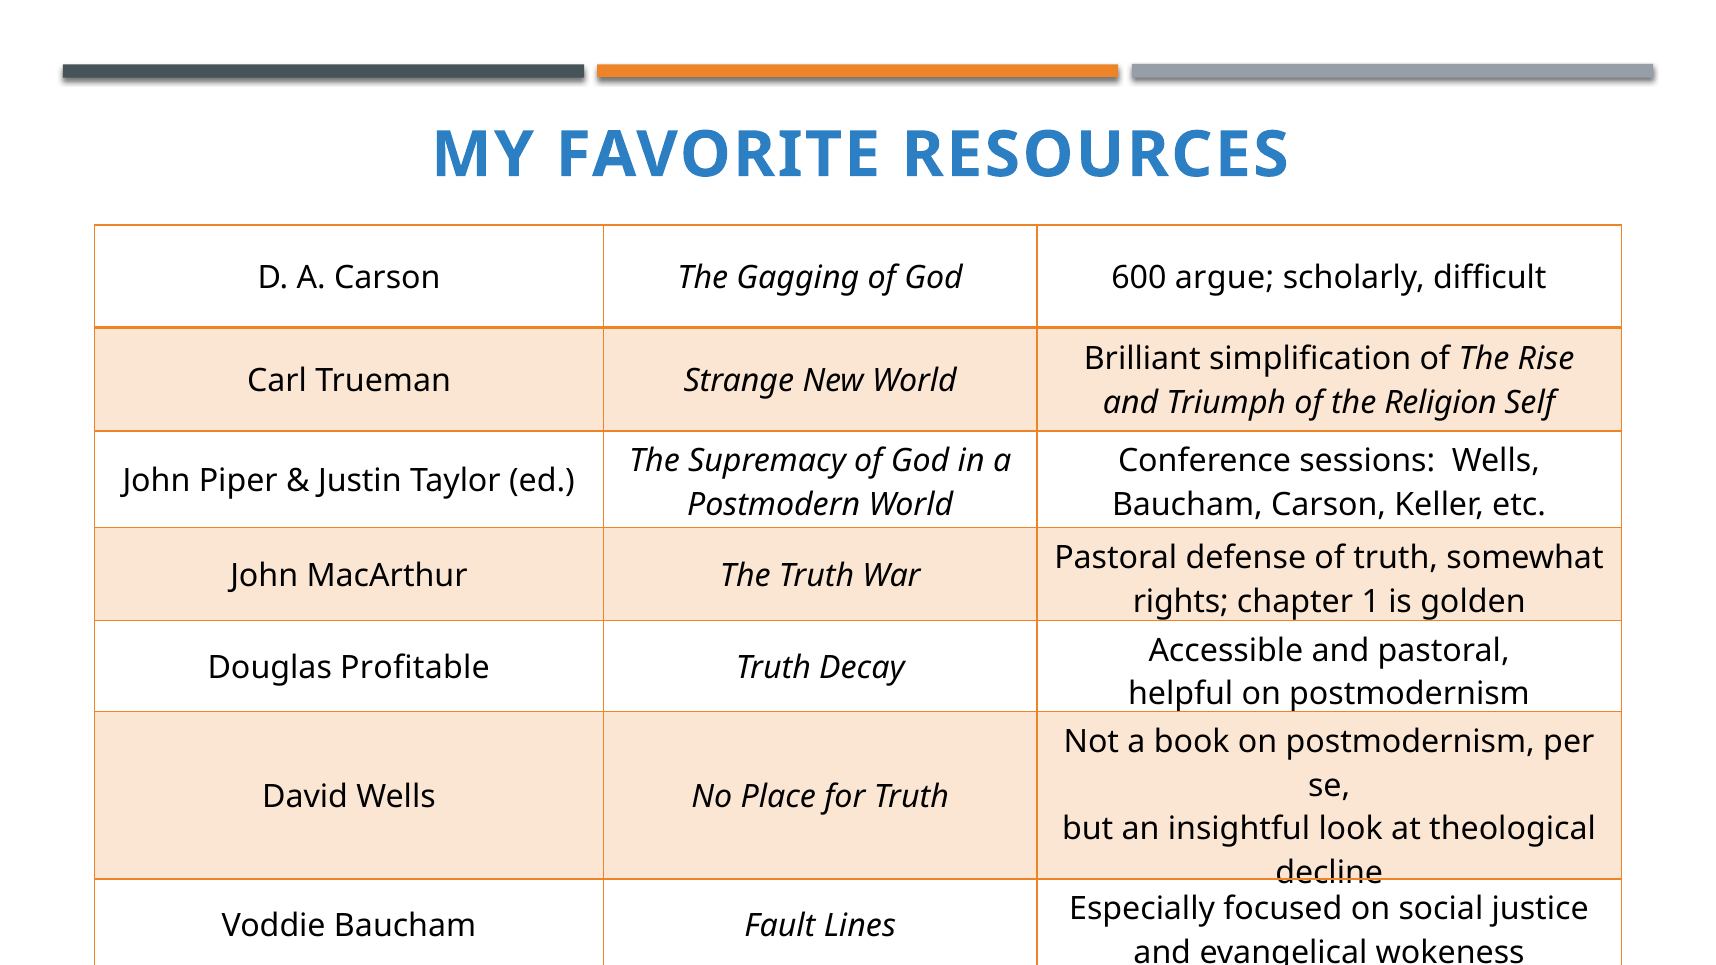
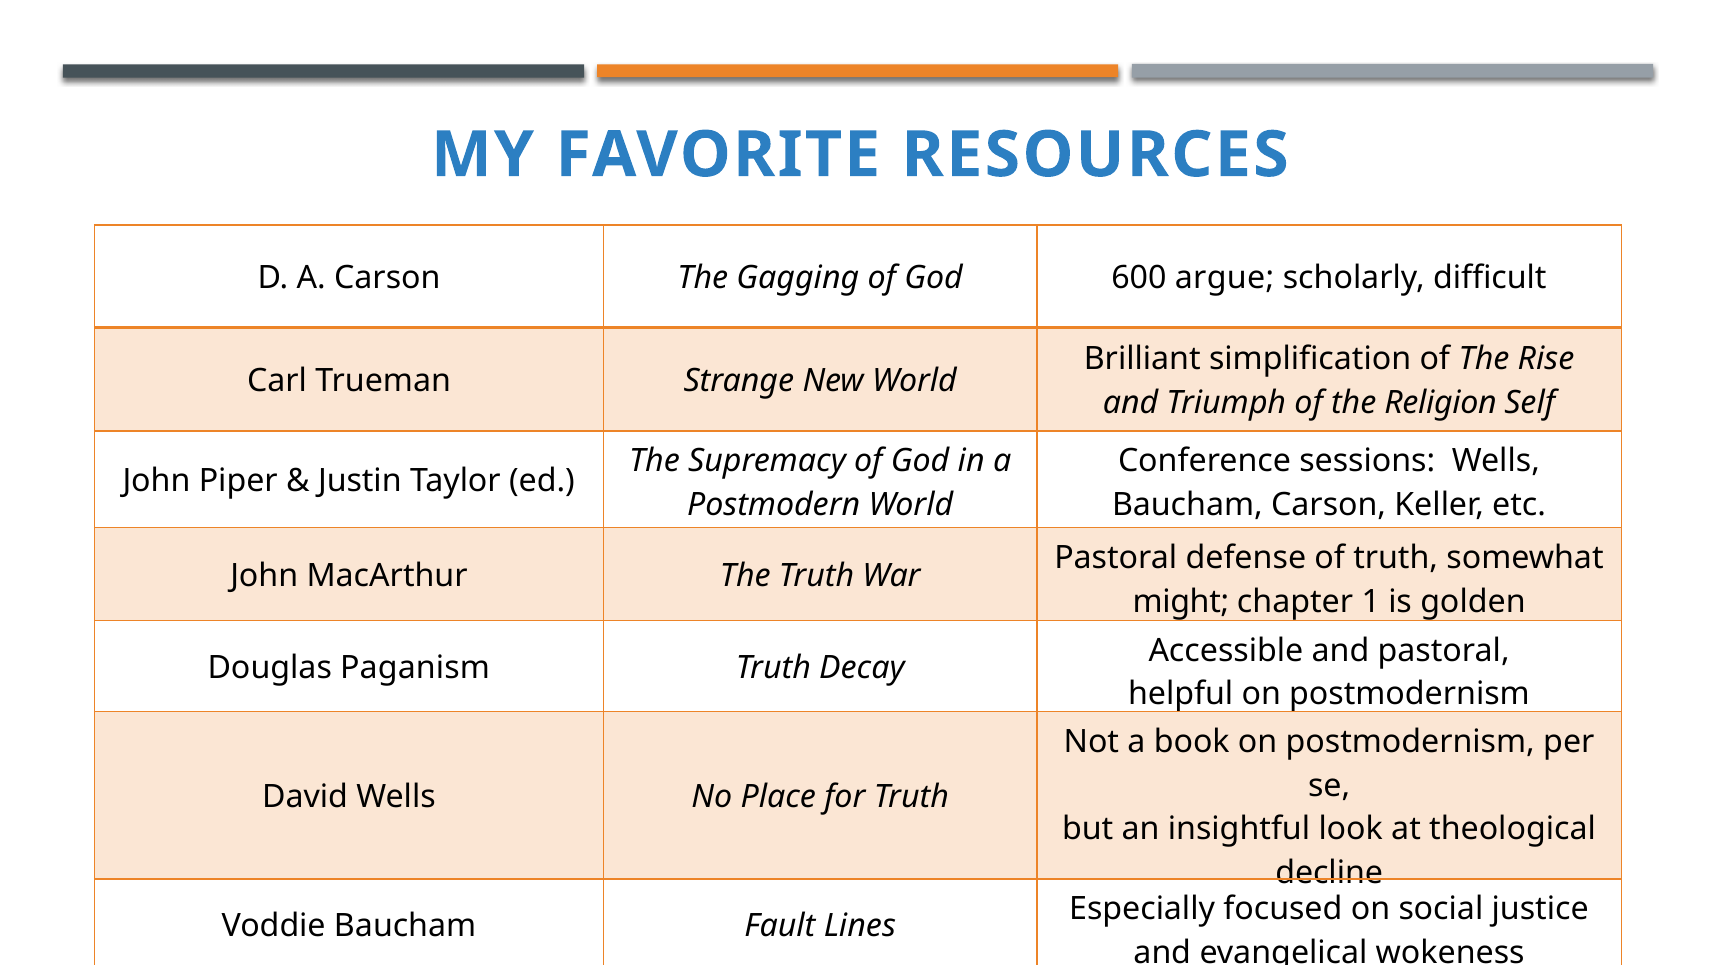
rights: rights -> might (1181, 602)
Profitable: Profitable -> Paganism (415, 668)
